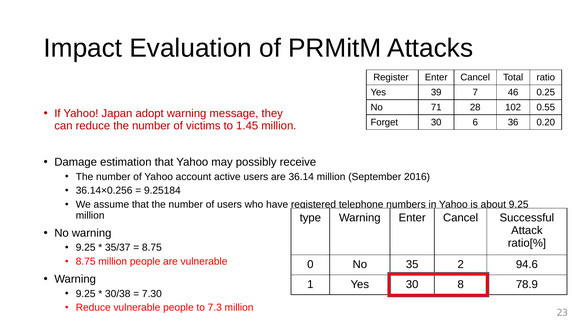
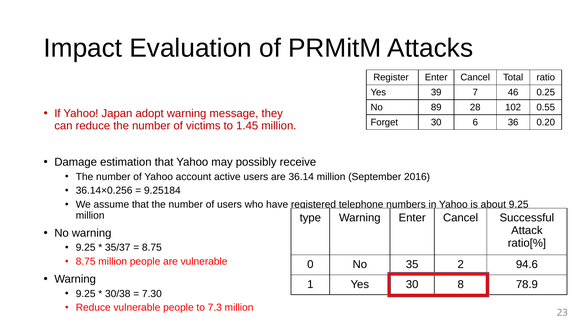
71: 71 -> 89 (436, 107)
